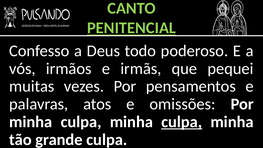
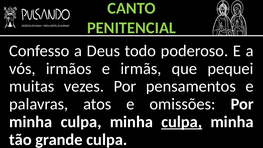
PENITENCIAL underline: present -> none (131, 28)
